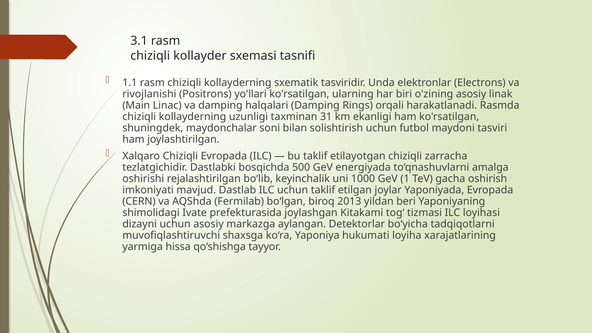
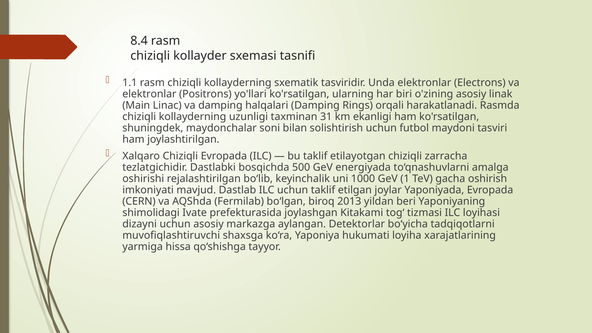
3.1: 3.1 -> 8.4 (139, 41)
rivojlanishi: rivojlanishi -> elektronlar (149, 94)
